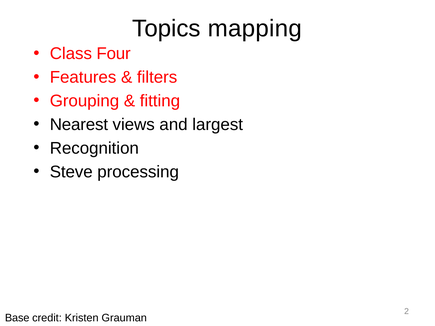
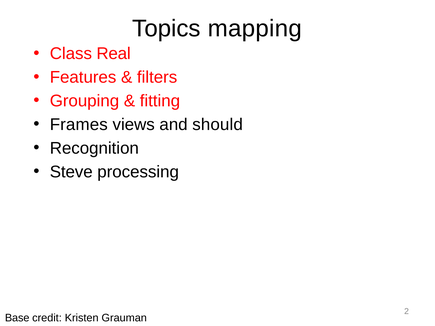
Four: Four -> Real (114, 54)
Nearest: Nearest -> Frames (79, 125)
largest: largest -> should (218, 125)
